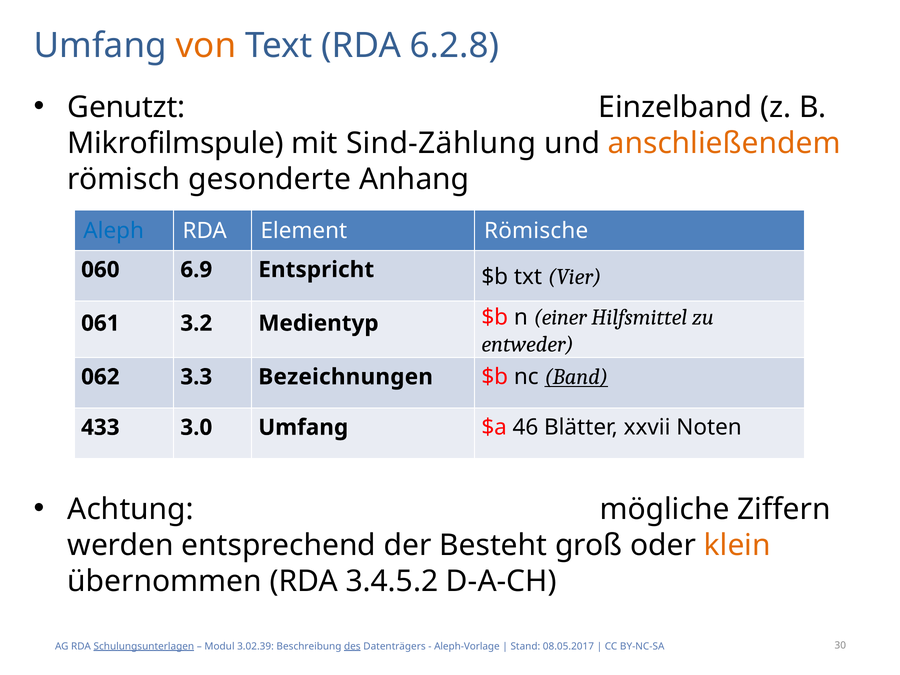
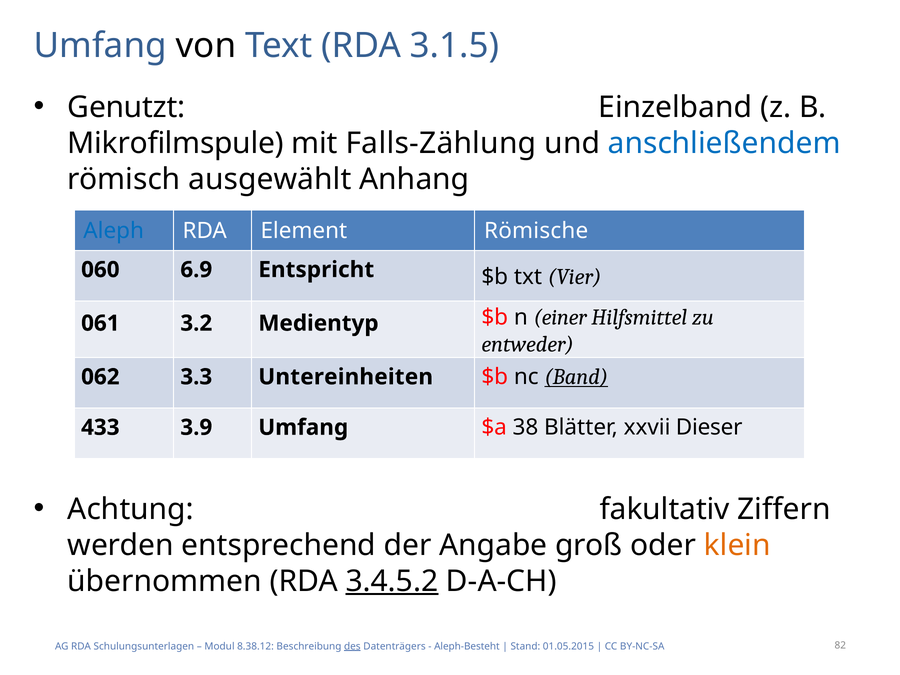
von colour: orange -> black (206, 45)
6.2.8: 6.2.8 -> 3.1.5 (455, 45)
Sind-Zählung: Sind-Zählung -> Falls-Zählung (441, 143)
anschließendem colour: orange -> blue (724, 143)
gesonderte: gesonderte -> ausgewählt (270, 179)
Bezeichnungen: Bezeichnungen -> Untereinheiten (346, 377)
3.0: 3.0 -> 3.9 (196, 427)
46: 46 -> 38 (525, 427)
Noten: Noten -> Dieser (709, 427)
mögliche: mögliche -> fakultativ (665, 509)
Besteht: Besteht -> Angabe (493, 545)
3.4.5.2 underline: none -> present (392, 581)
Schulungsunterlagen underline: present -> none (144, 646)
3.02.39: 3.02.39 -> 8.38.12 (256, 646)
Aleph-Vorlage: Aleph-Vorlage -> Aleph-Besteht (467, 646)
08.05.2017: 08.05.2017 -> 01.05.2015 (568, 646)
30: 30 -> 82 (840, 645)
